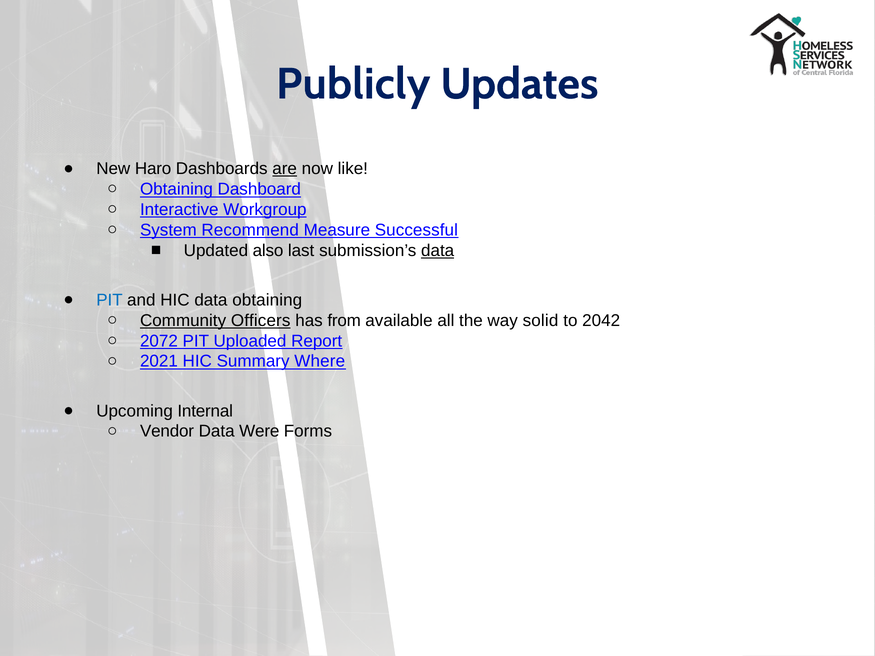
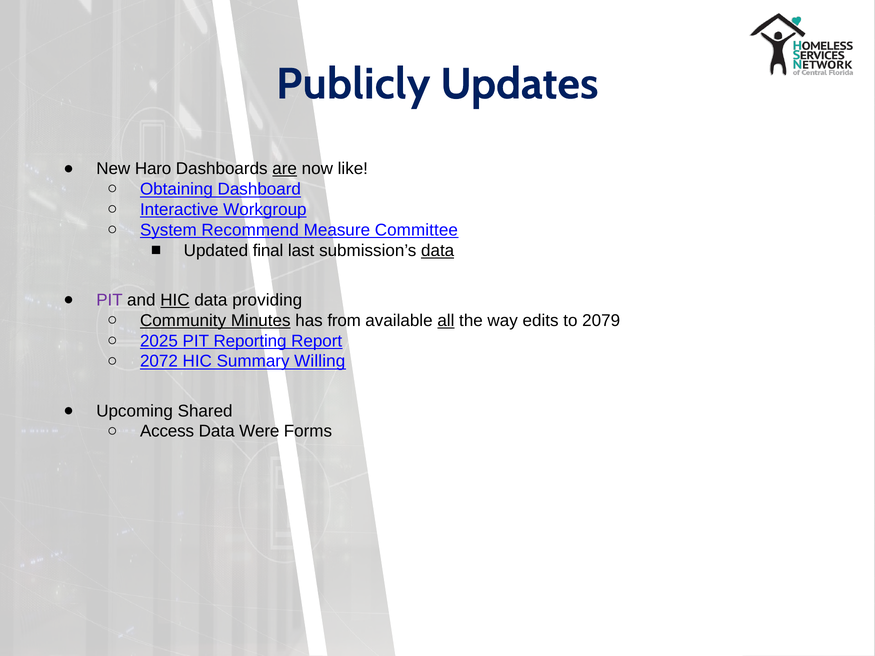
Successful: Successful -> Committee (416, 230)
also: also -> final (268, 251)
PIT colour: blue -> purple (109, 300)
HIC underline: none -> present (175, 300)
data obtaining: obtaining -> providing (267, 300)
Officers: Officers -> Minutes (261, 321)
all underline: none -> present (446, 321)
solid: solid -> edits (541, 321)
2042: 2042 -> 2079 (601, 321)
2072: 2072 -> 2025 (159, 341)
Uploaded: Uploaded -> Reporting (250, 341)
2021: 2021 -> 2072 (159, 362)
Where: Where -> Willing (320, 362)
Internal: Internal -> Shared (205, 411)
Vendor: Vendor -> Access (167, 432)
